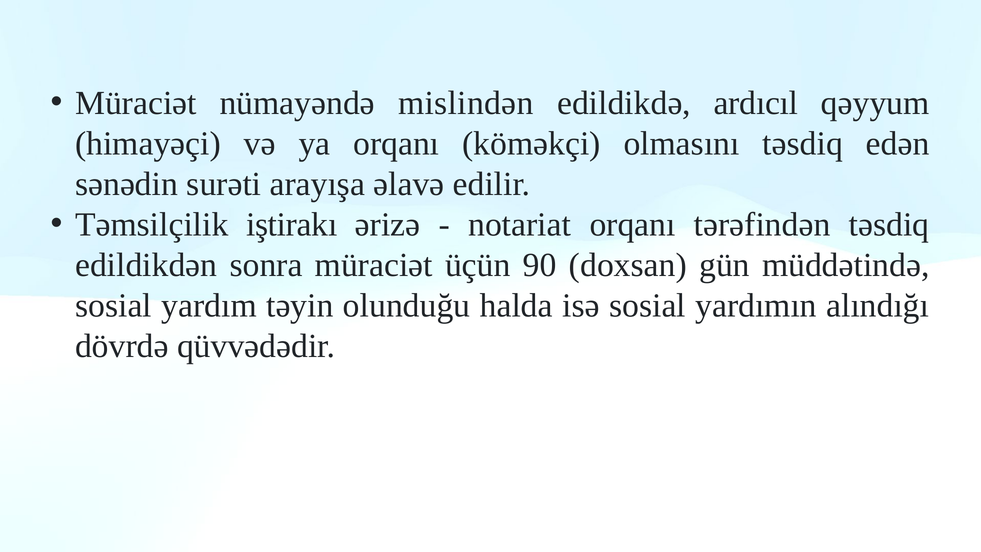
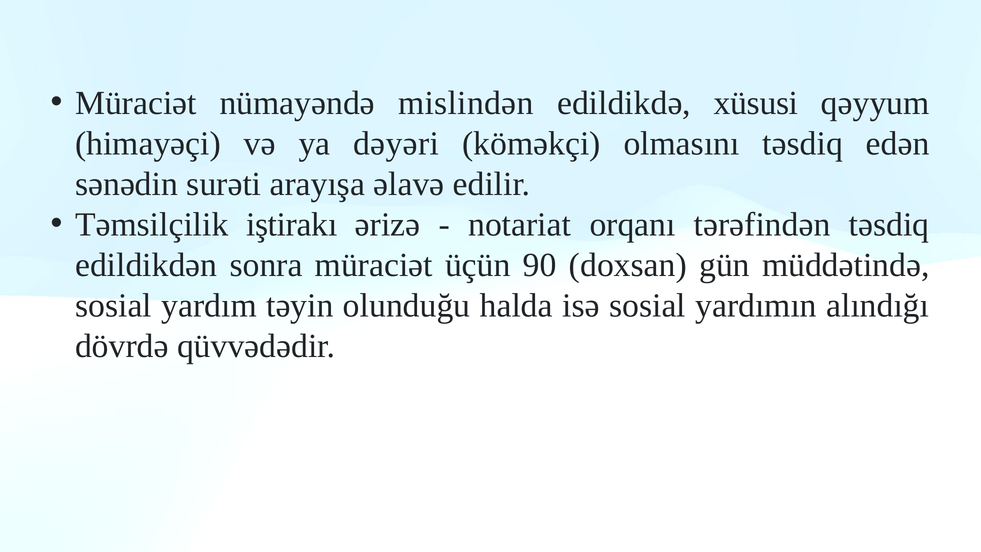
ardıcıl: ardıcıl -> xüsusi (756, 103)
ya orqanı: orqanı -> dəyəri (396, 143)
